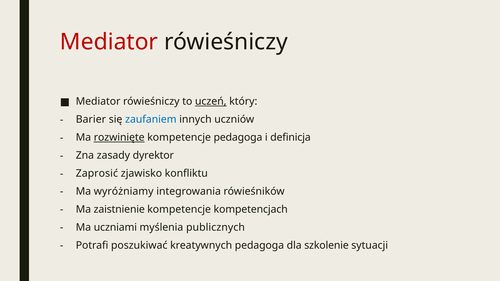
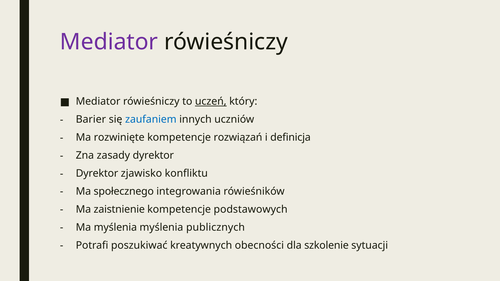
Mediator colour: red -> purple (109, 42)
rozwinięte underline: present -> none (119, 138)
kompetencje pedagoga: pedagoga -> rozwiązań (238, 138)
Zaprosić: Zaprosić -> Dyrektor (97, 174)
wyróżniamy: wyróżniamy -> społecznego (124, 192)
kompetencjach: kompetencjach -> podstawowych (251, 210)
Ma uczniami: uczniami -> myślenia (115, 228)
kreatywnych pedagoga: pedagoga -> obecności (259, 246)
